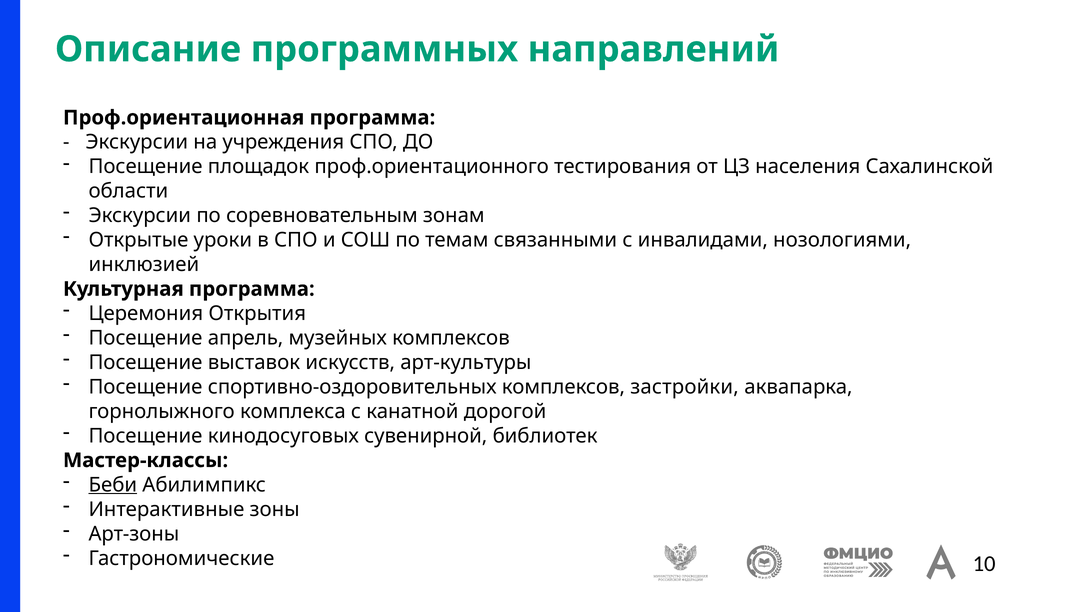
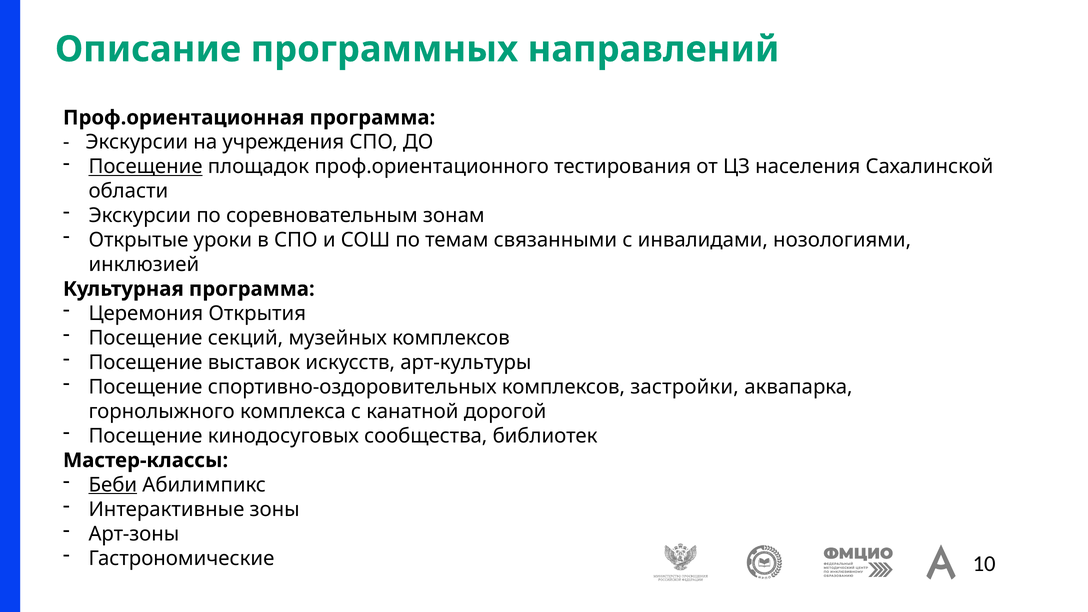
Посещение underline: none -> present (146, 167)
апрель: апрель -> секций (246, 338)
сувенирной: сувенирной -> сообщества (426, 436)
